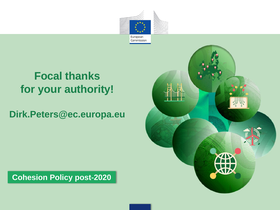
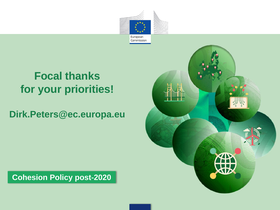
authority: authority -> priorities (89, 89)
